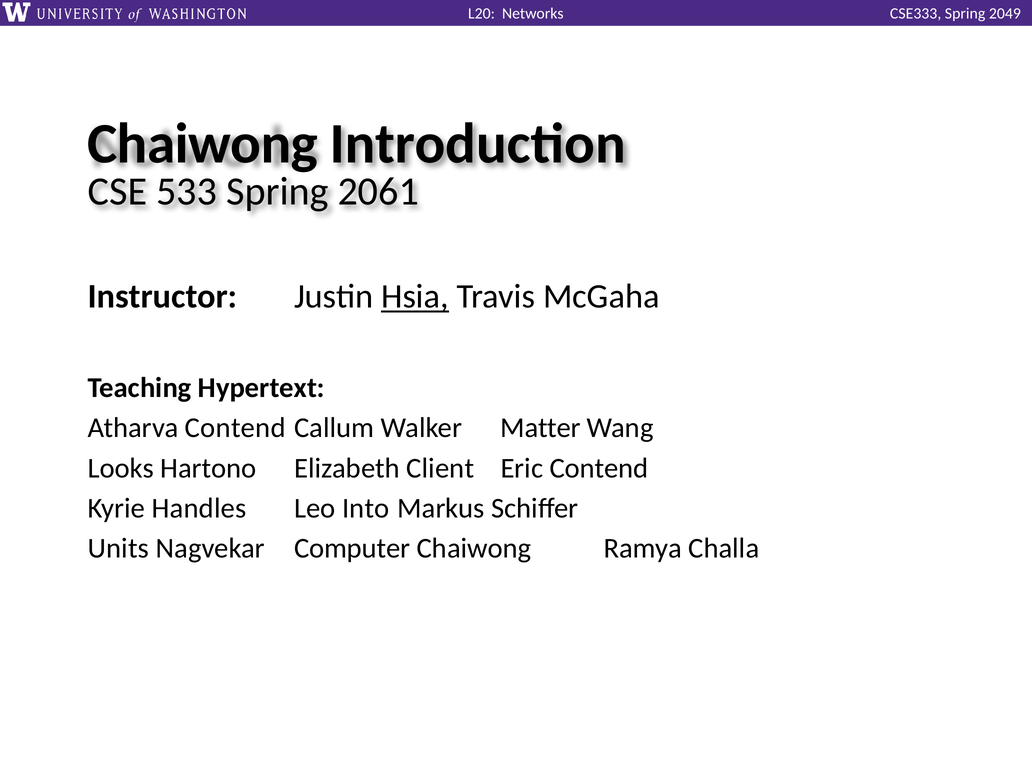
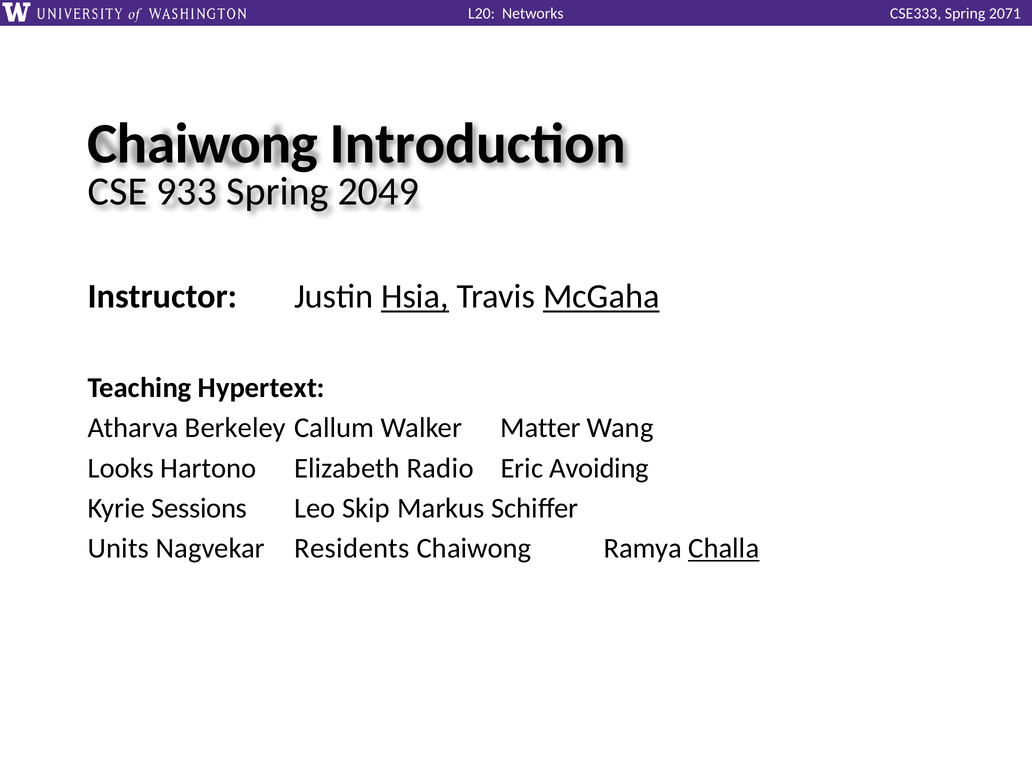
2049: 2049 -> 2071 (1005, 14)
533: 533 -> 933 (187, 191)
2061: 2061 -> 2049 (378, 191)
McGaha underline: none -> present (601, 297)
Atharva Contend: Contend -> Berkeley (235, 428)
Client: Client -> Radio (440, 468)
Eric Contend: Contend -> Avoiding (599, 468)
Handles: Handles -> Sessions (199, 508)
Into: Into -> Skip (366, 508)
Computer: Computer -> Residents (352, 548)
Challa underline: none -> present (724, 548)
